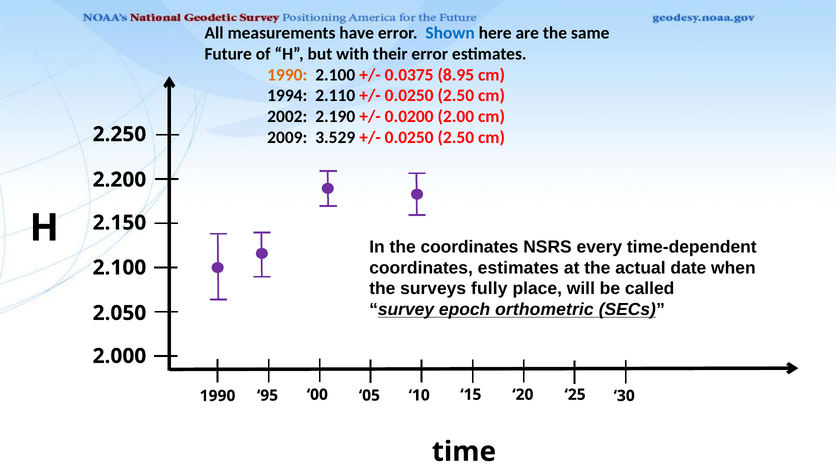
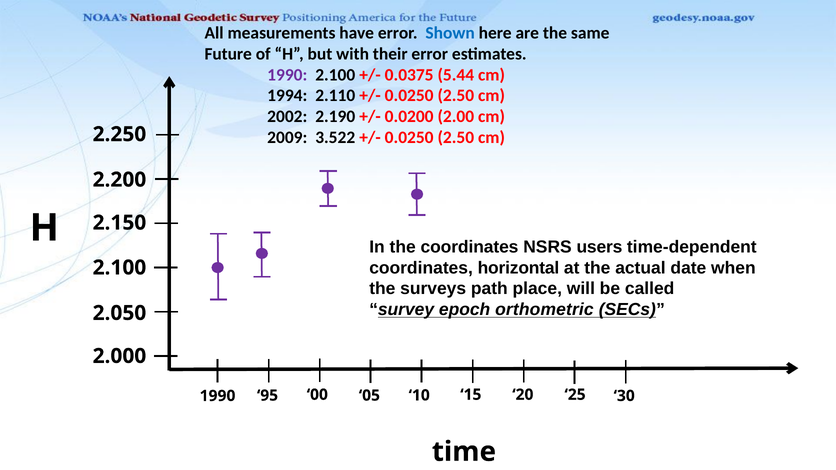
1990 colour: orange -> purple (287, 75)
8.95: 8.95 -> 5.44 (456, 75)
3.529: 3.529 -> 3.522 (335, 138)
every: every -> users (599, 247)
coordinates estimates: estimates -> horizontal (518, 268)
fully: fully -> path (489, 289)
